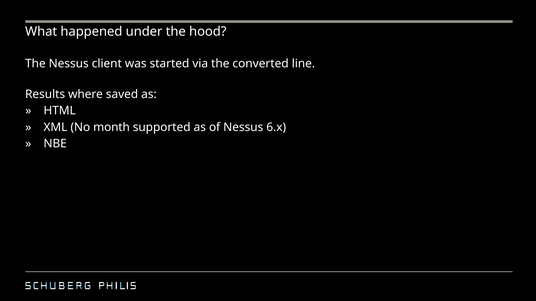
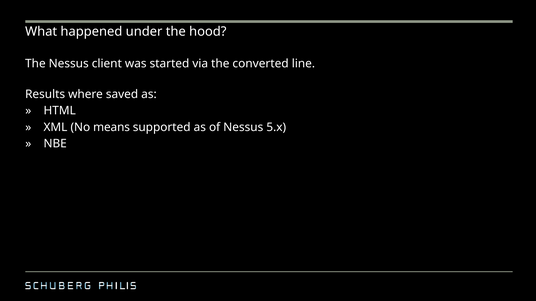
month: month -> means (112, 127)
6.x: 6.x -> 5.x (276, 127)
